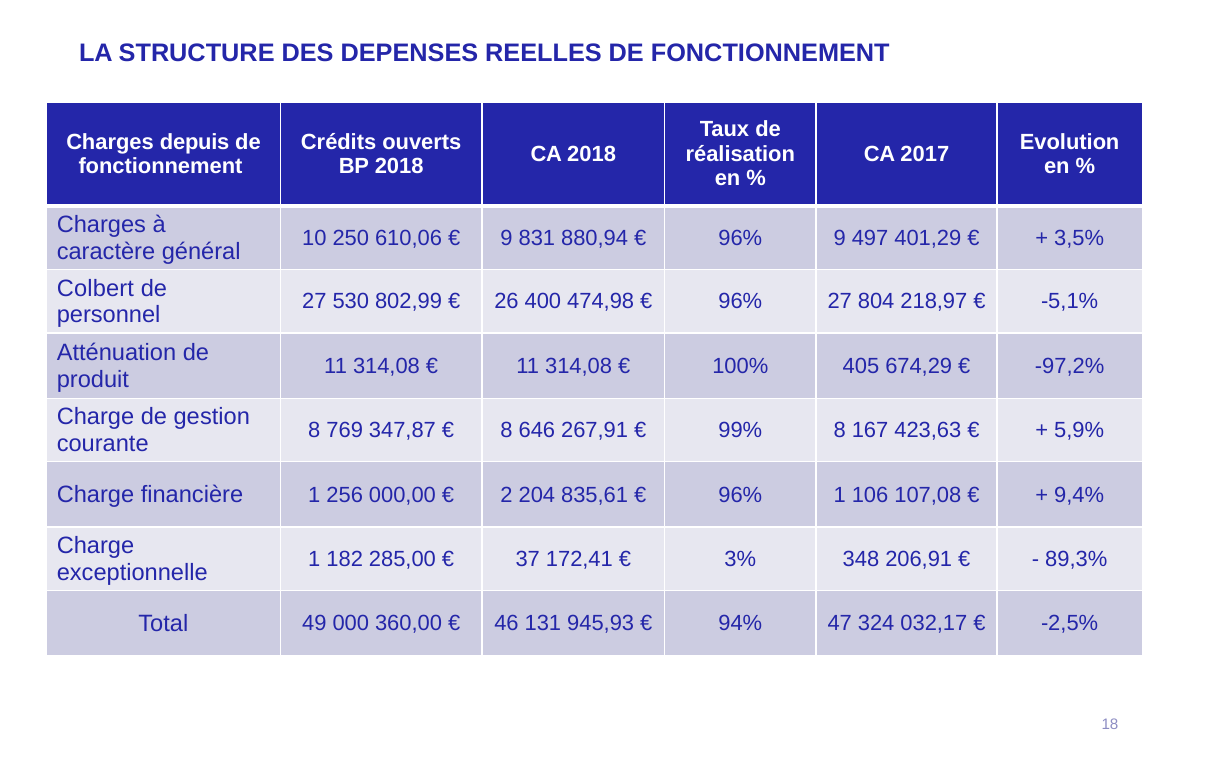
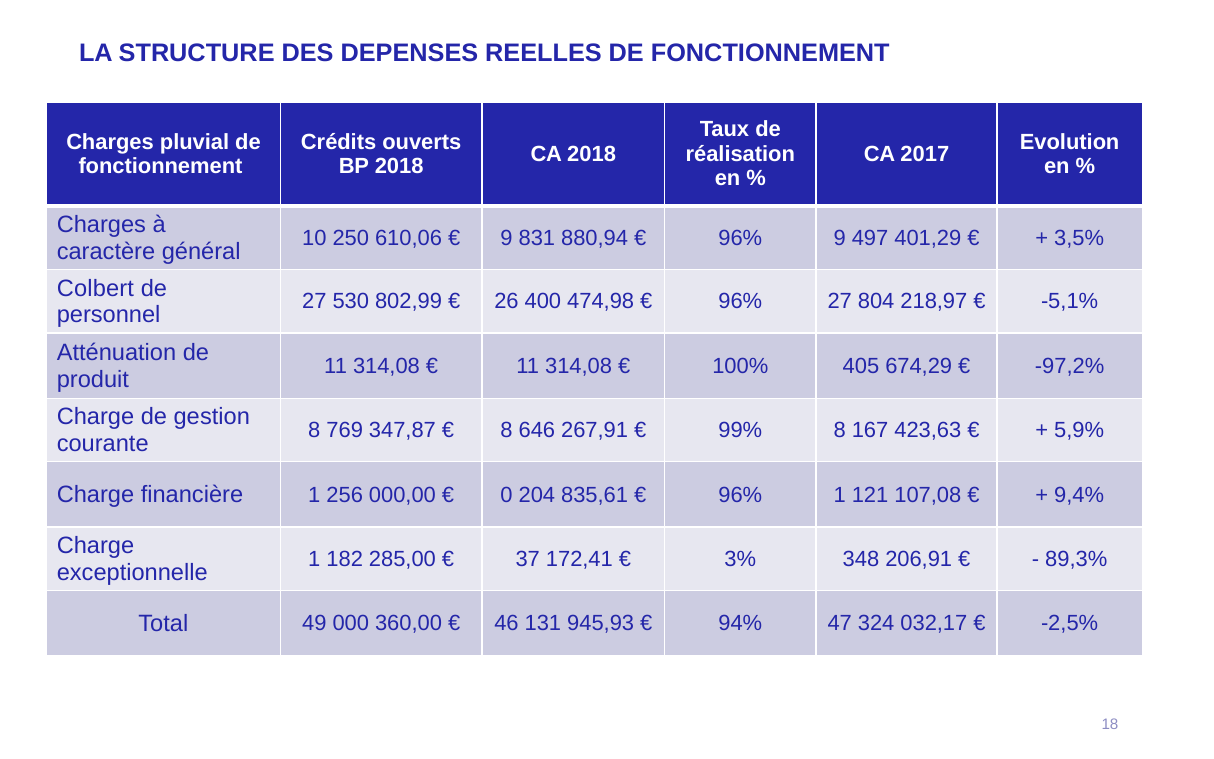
depuis: depuis -> pluvial (195, 142)
2: 2 -> 0 (506, 495)
106: 106 -> 121 (870, 495)
